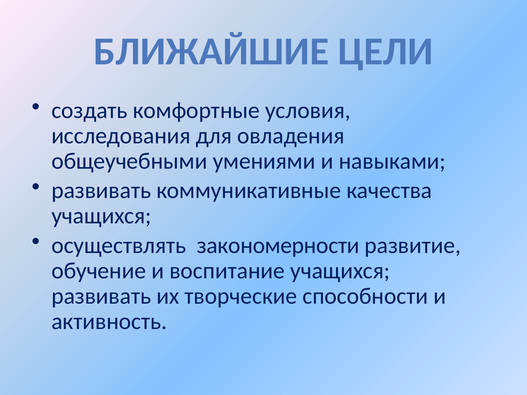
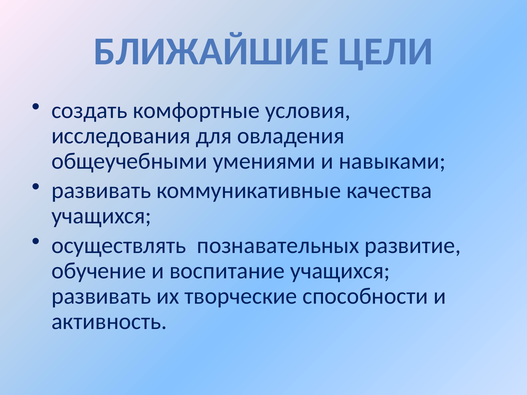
закономерности: закономерности -> познавательных (278, 246)
